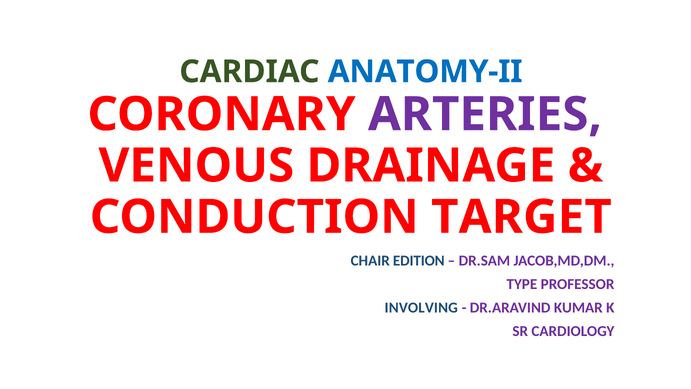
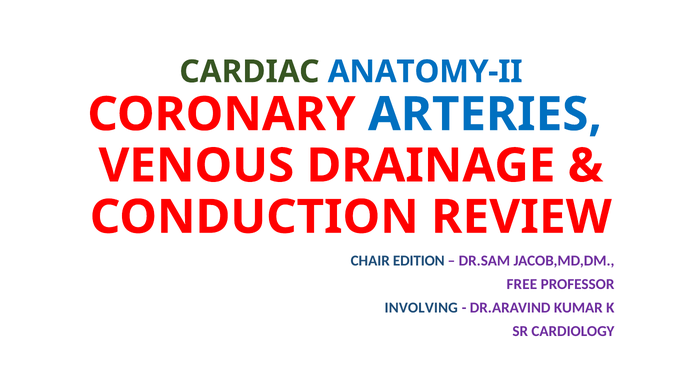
ARTERIES colour: purple -> blue (485, 114)
TARGET: TARGET -> REVIEW (521, 217)
TYPE: TYPE -> FREE (522, 284)
